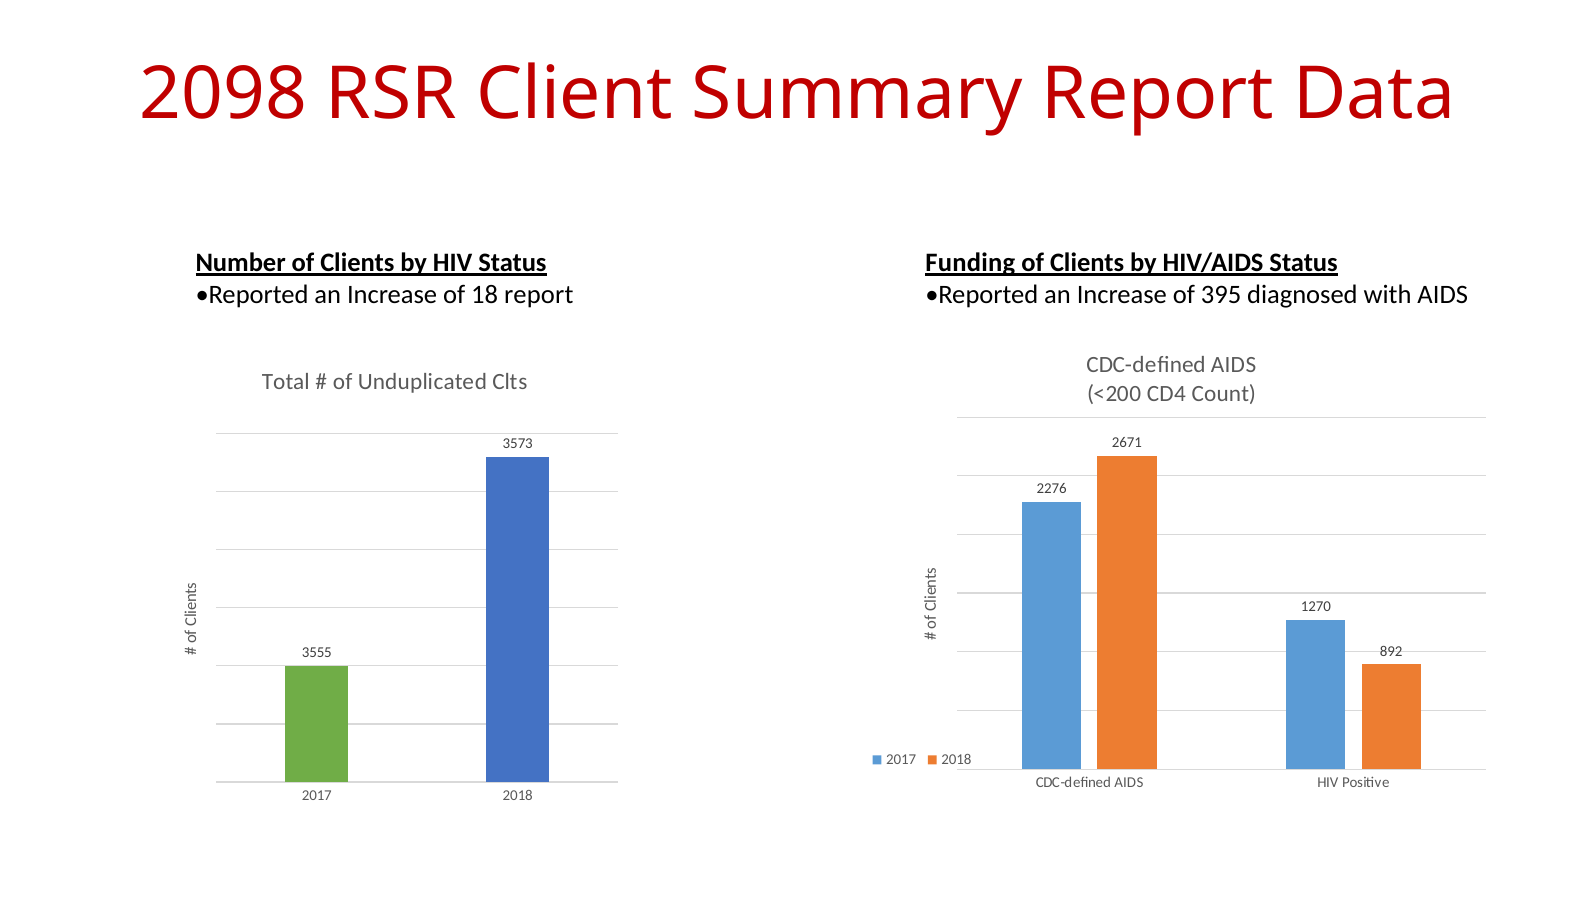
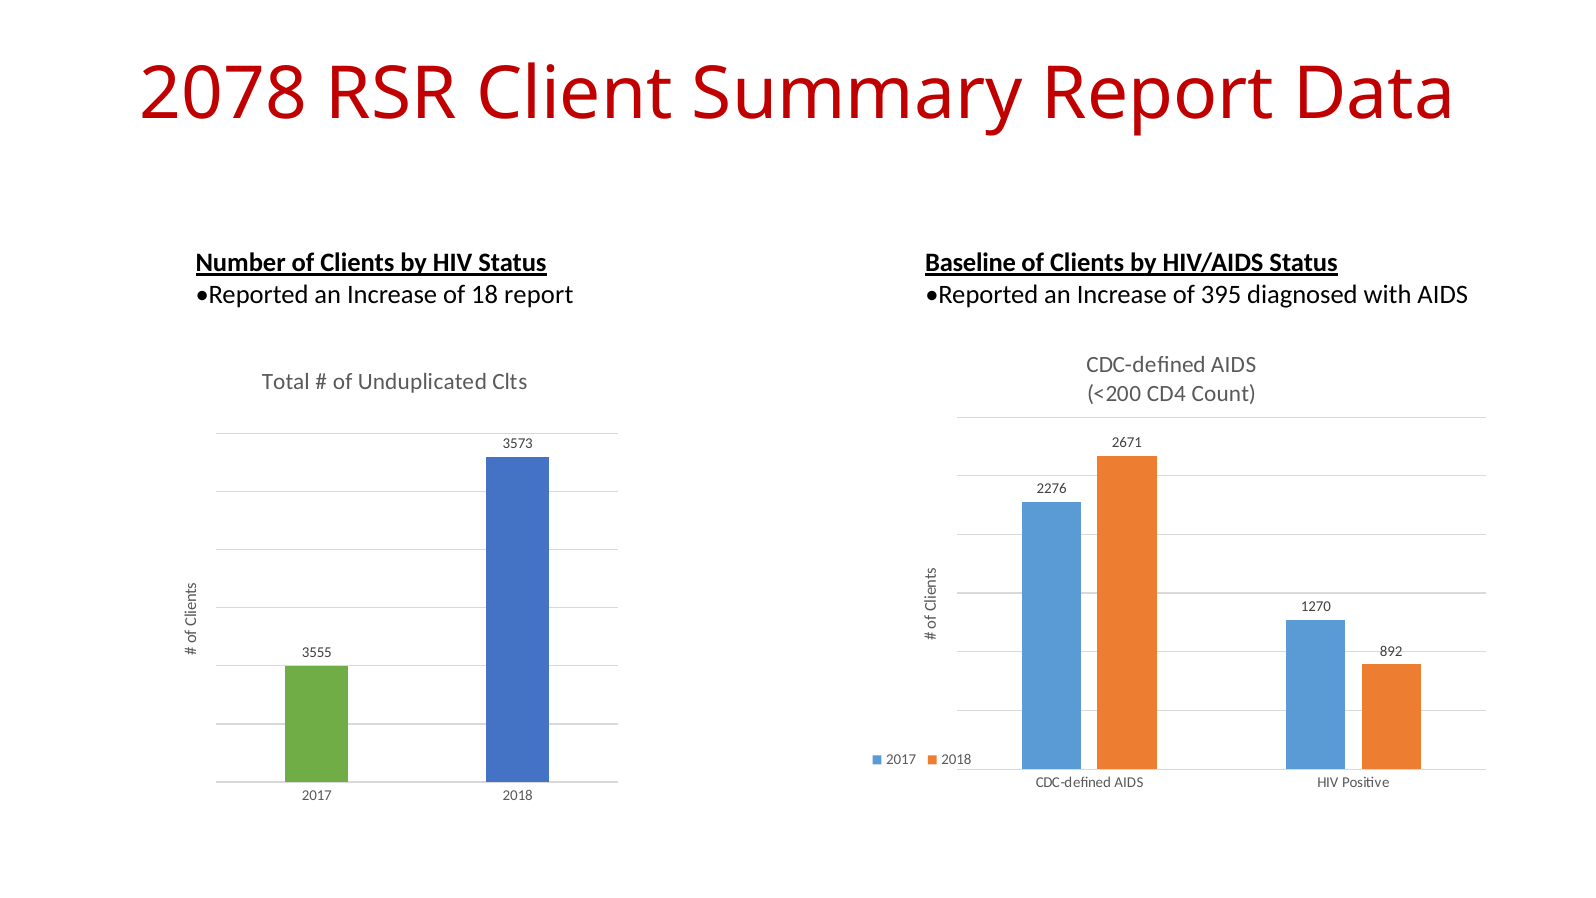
2098: 2098 -> 2078 (223, 95)
Funding: Funding -> Baseline (971, 263)
